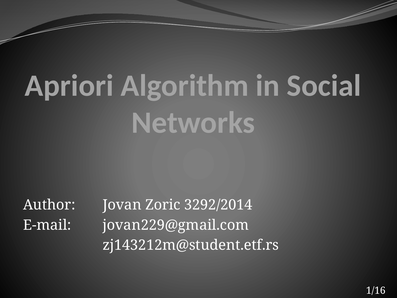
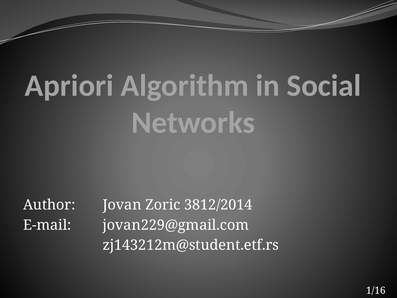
3292/2014: 3292/2014 -> 3812/2014 (218, 205)
